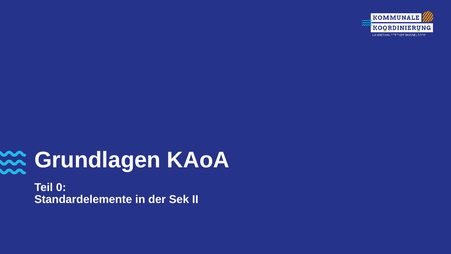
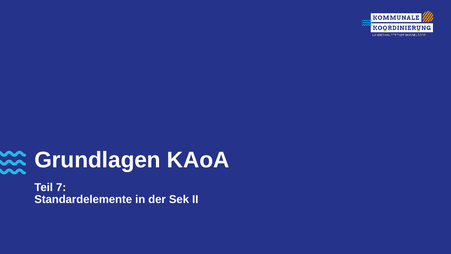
0: 0 -> 7 (61, 187)
